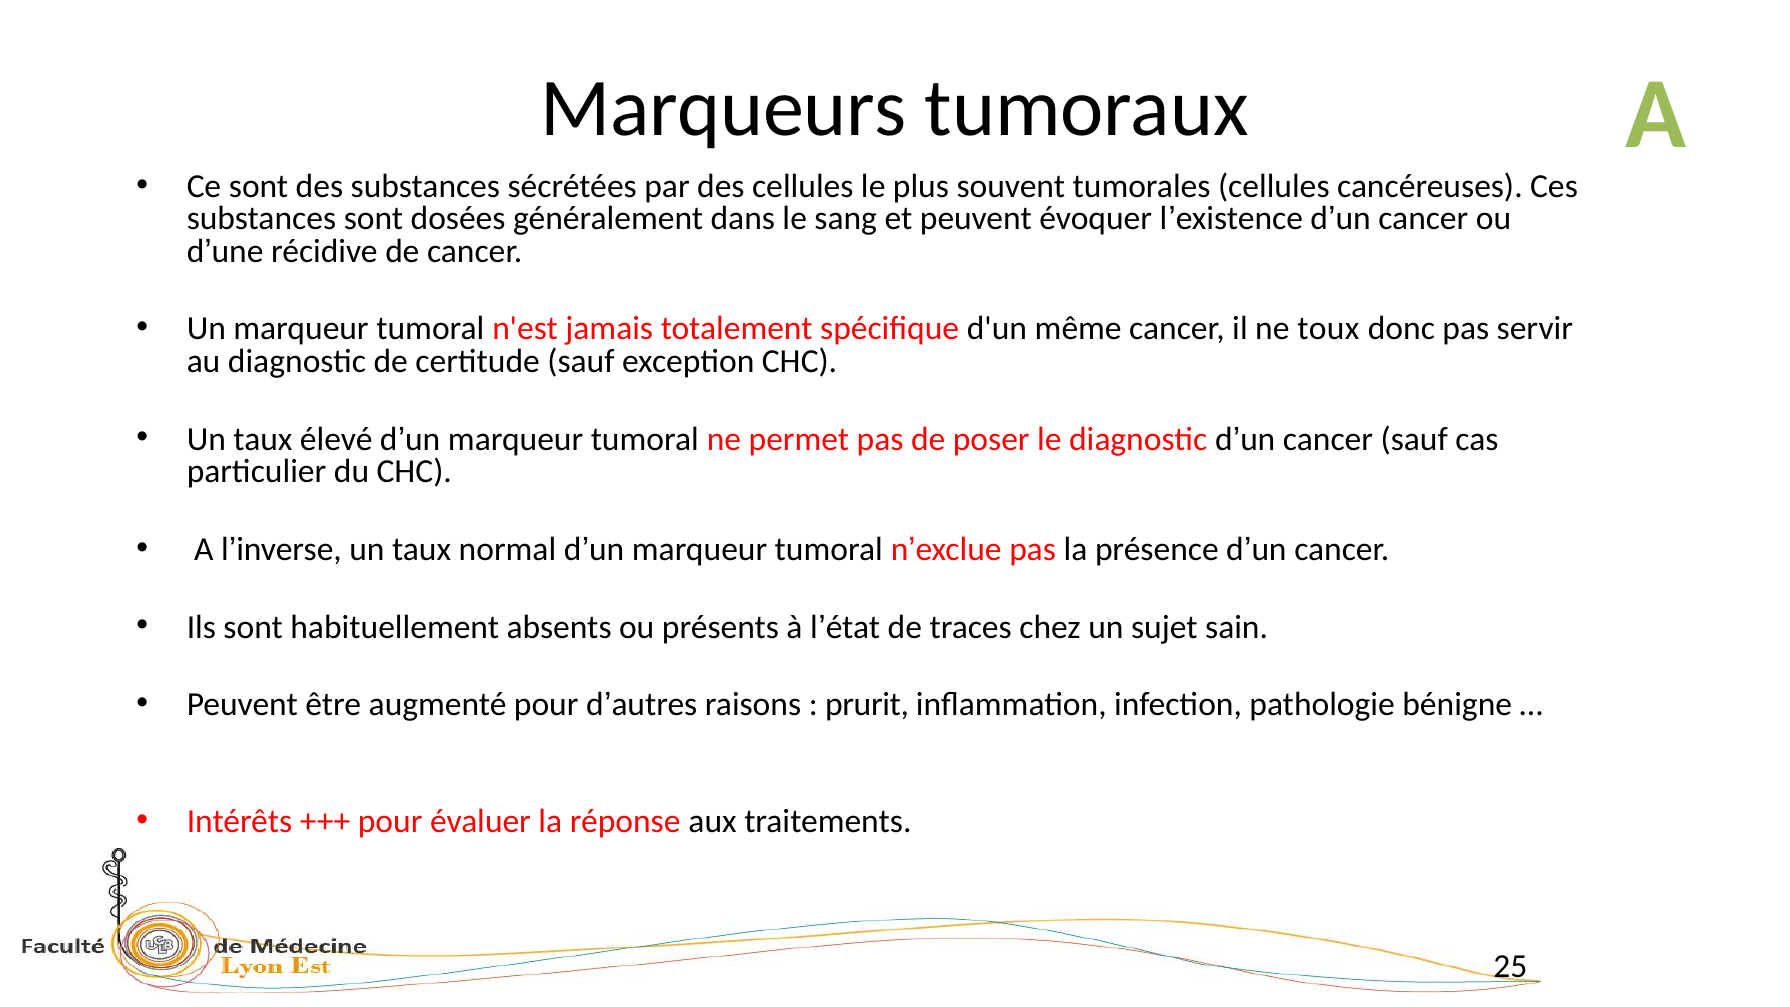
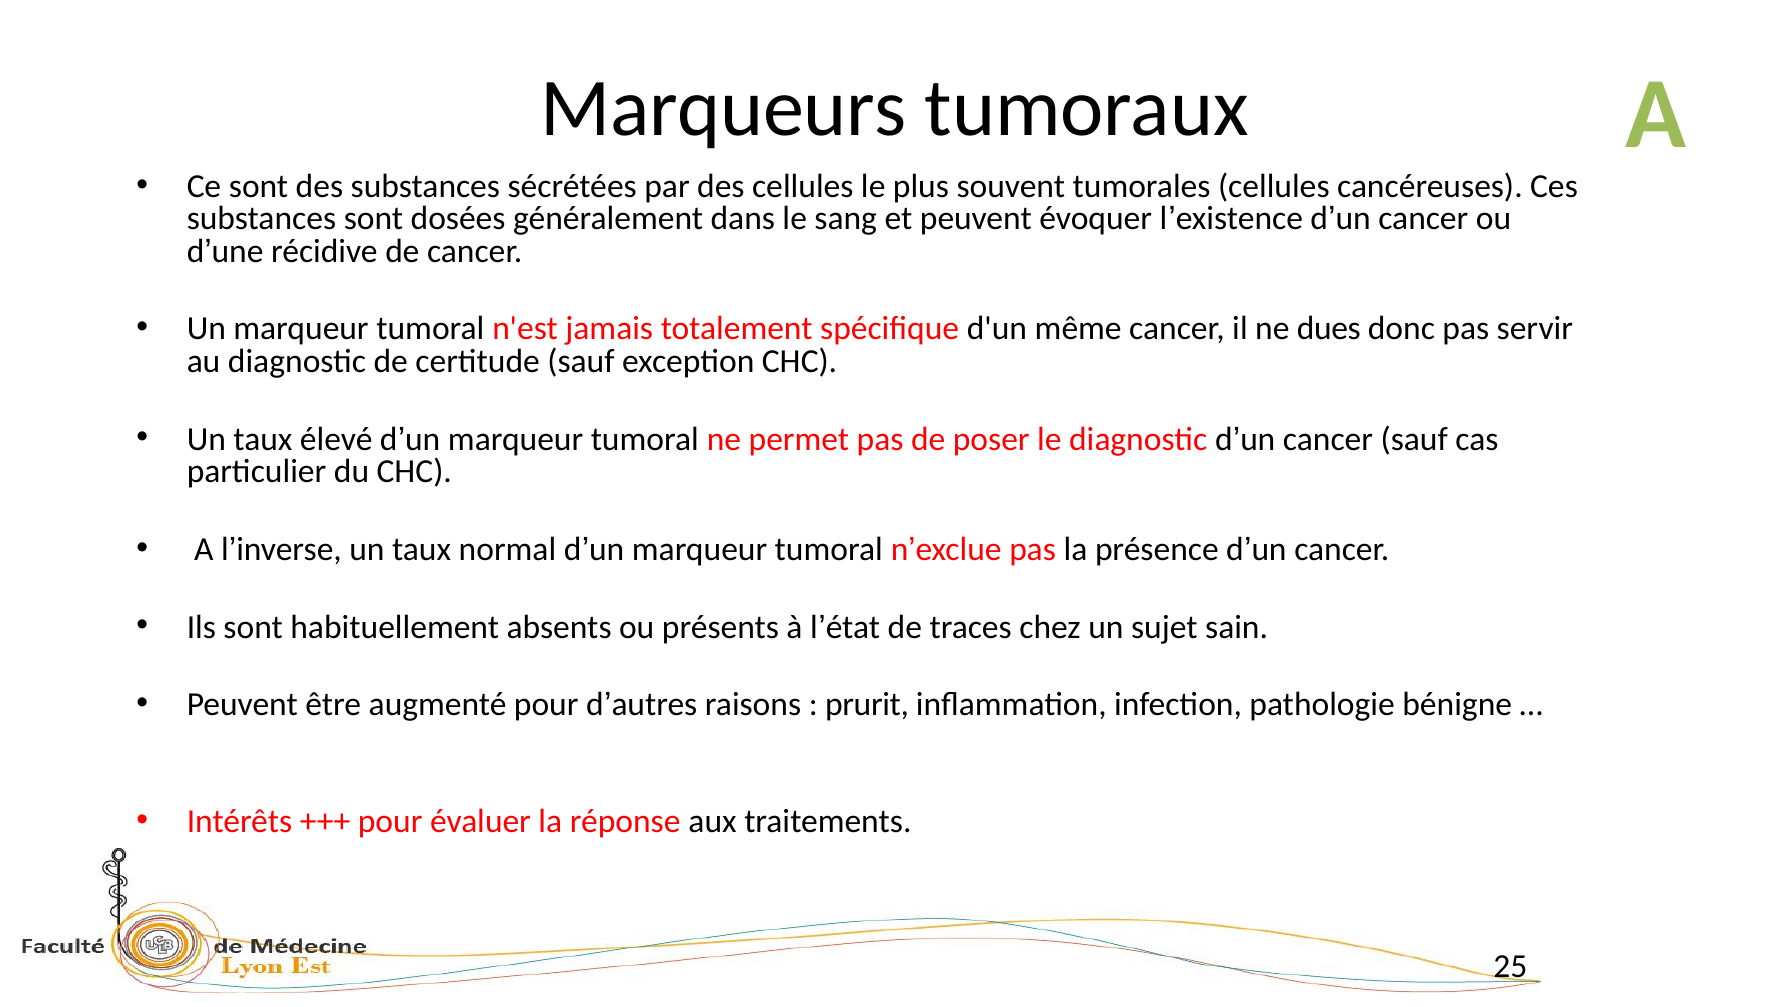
toux: toux -> dues (1329, 329)
